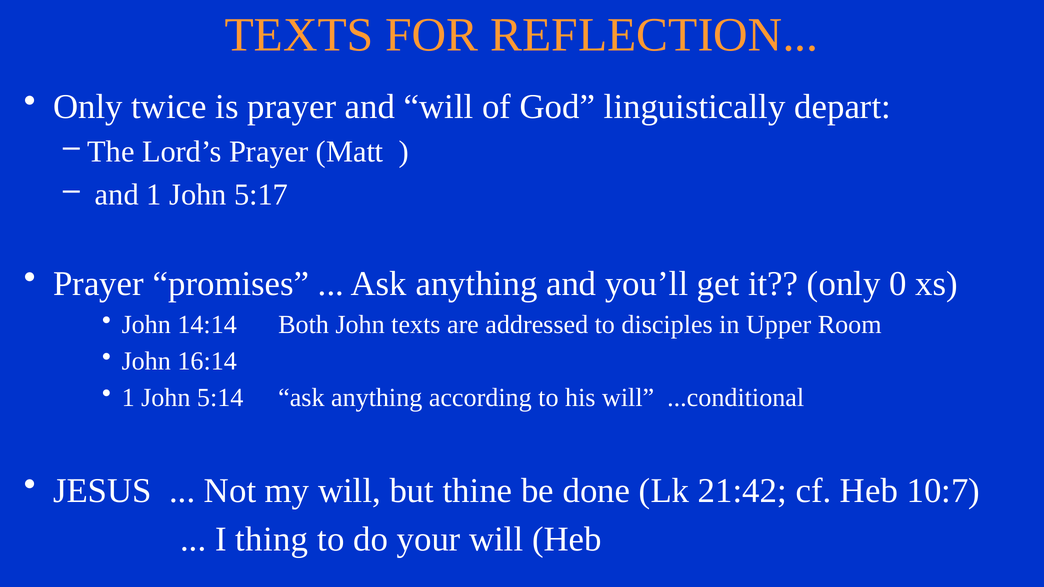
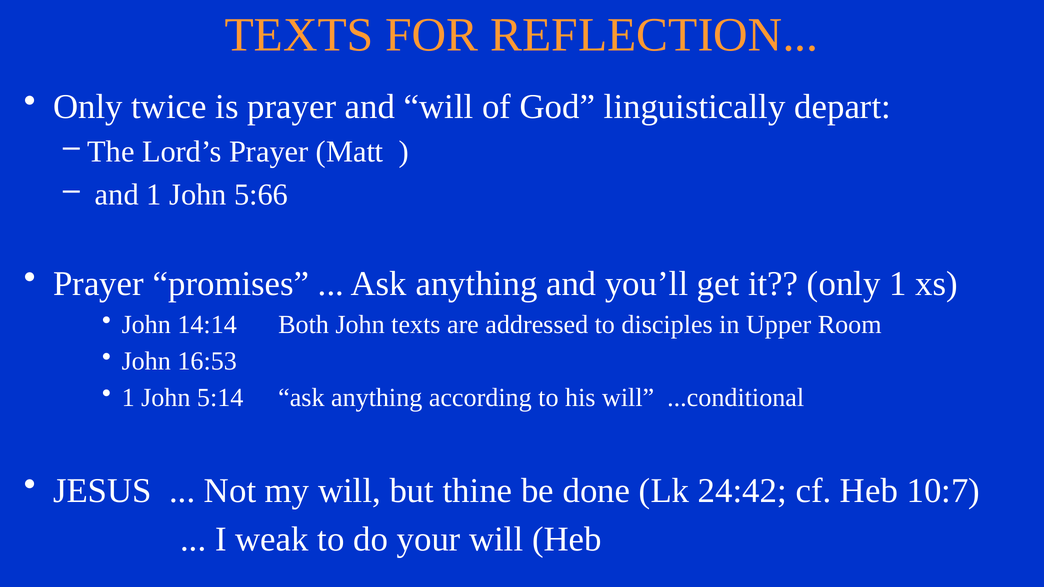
5:17: 5:17 -> 5:66 (261, 195)
only 0: 0 -> 1 (898, 284)
16:14: 16:14 -> 16:53 (207, 361)
21:42: 21:42 -> 24:42 (742, 491)
thing: thing -> weak (272, 540)
